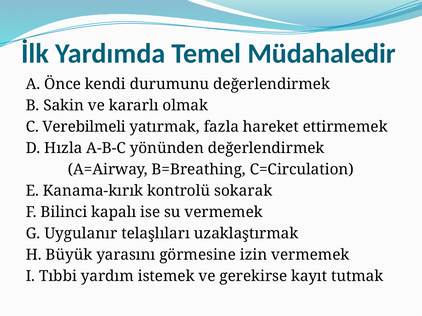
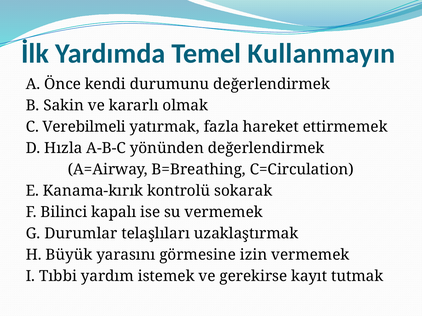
Müdahaledir: Müdahaledir -> Kullanmayın (321, 54)
Uygulanır: Uygulanır -> Durumlar (81, 234)
